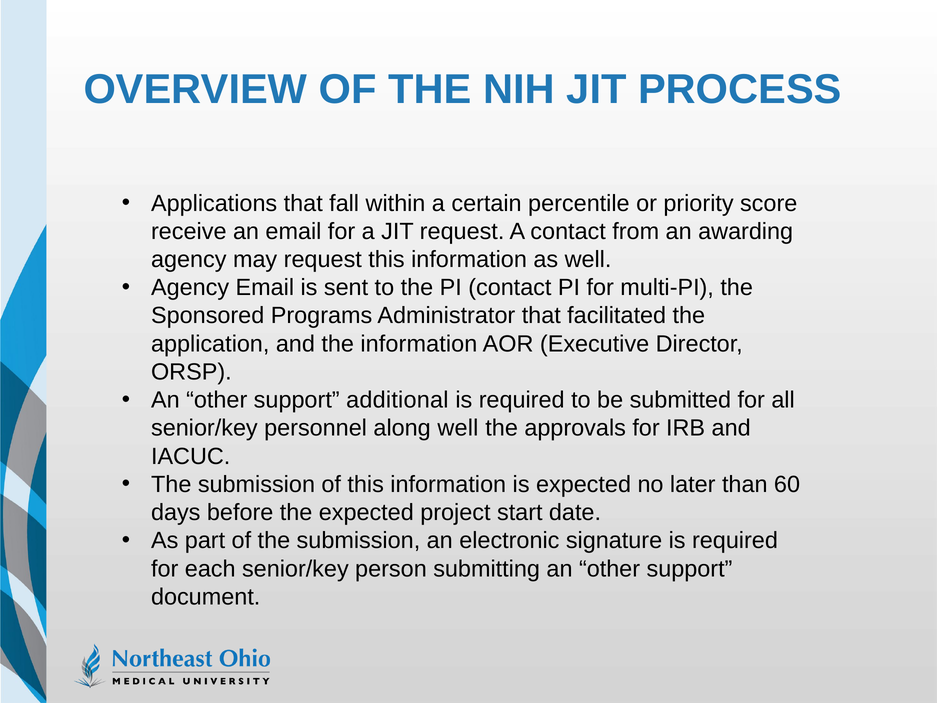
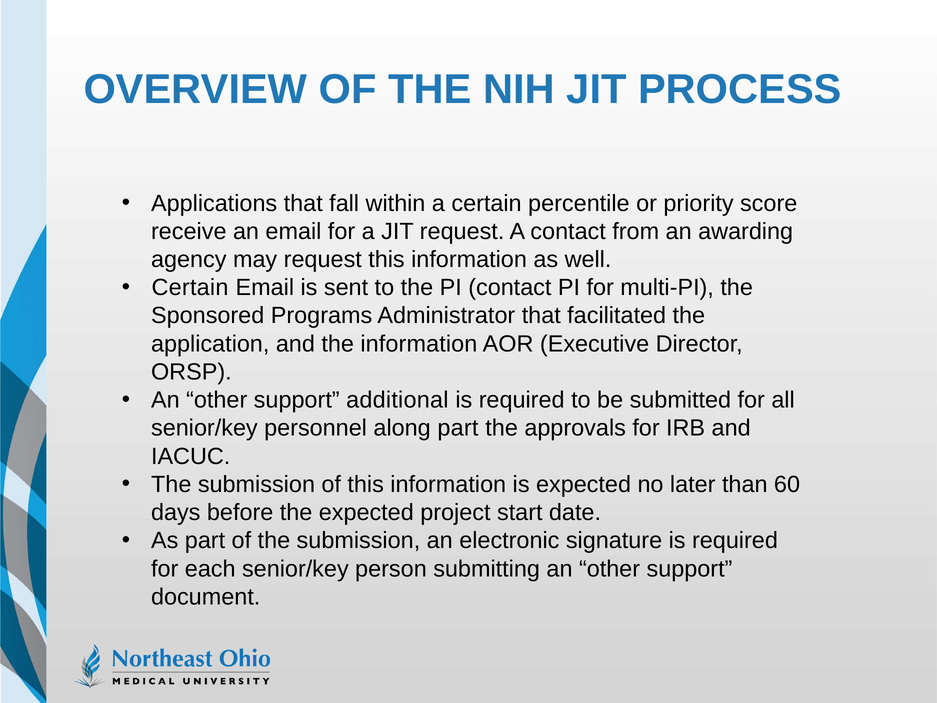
Agency: Agency -> Certain (190, 288)
along well: well -> part (458, 428)
